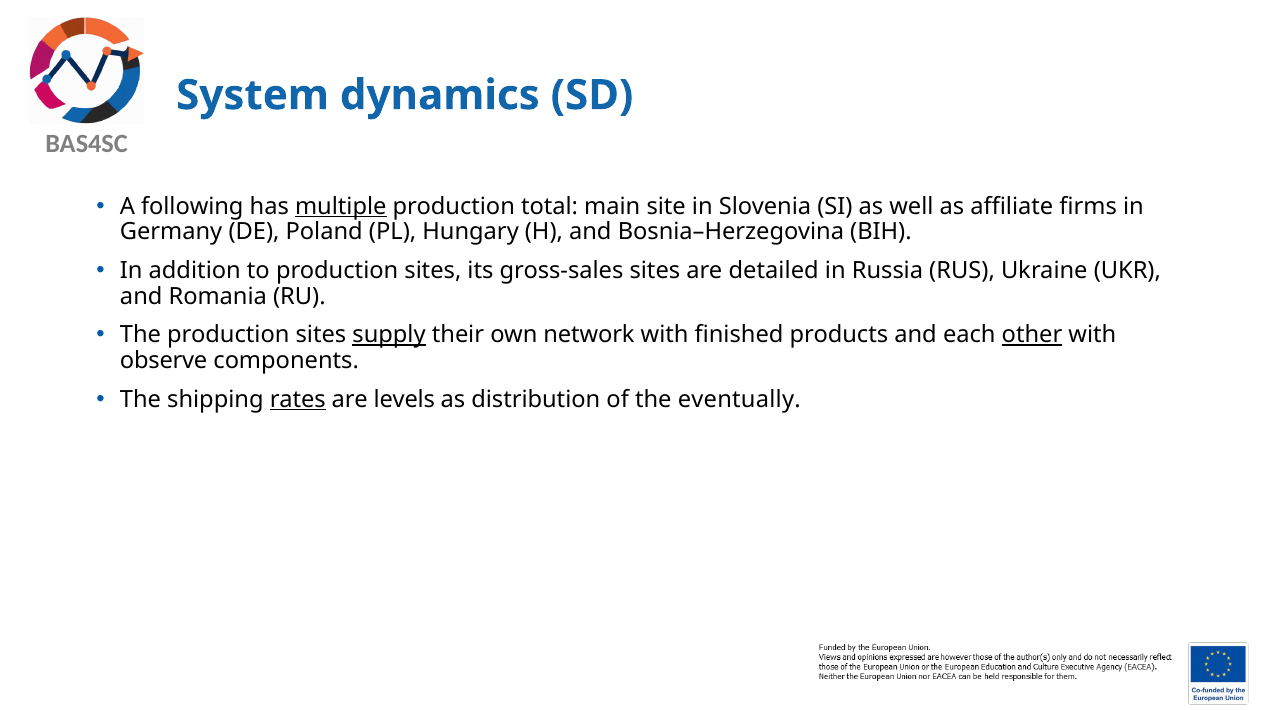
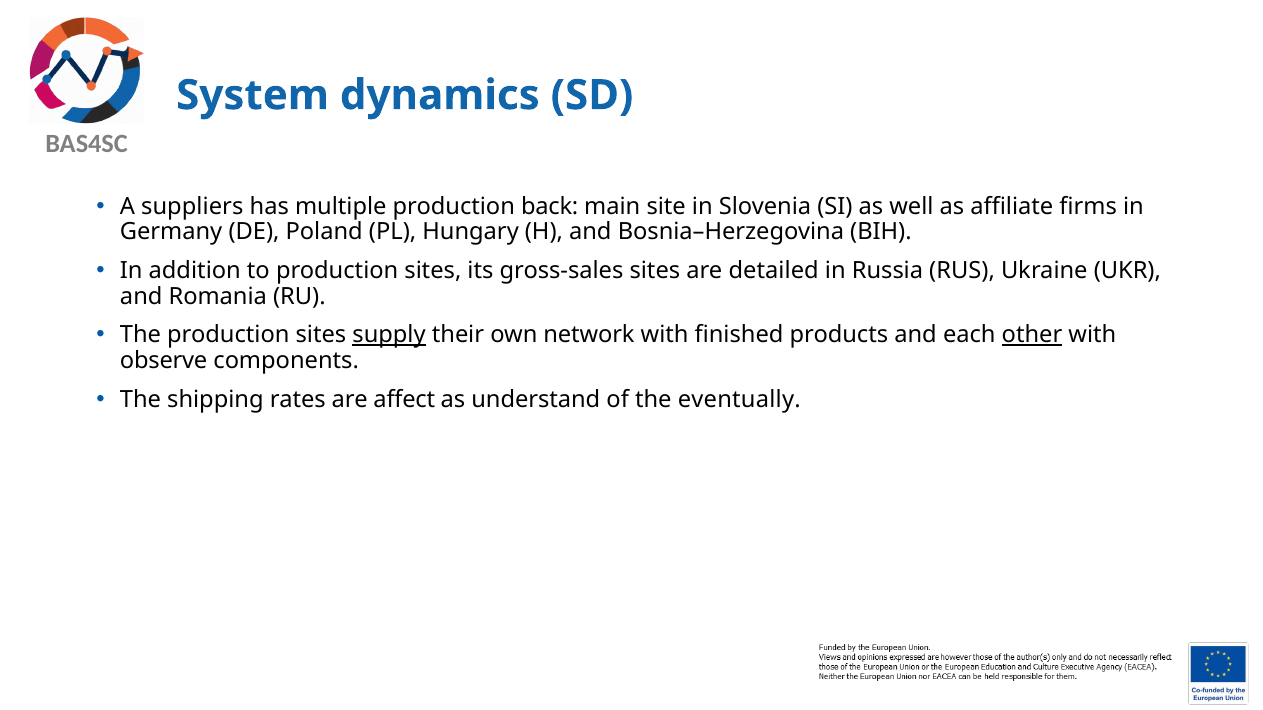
following: following -> suppliers (192, 207)
multiple underline: present -> none (341, 207)
total: total -> back (550, 207)
rates underline: present -> none (298, 399)
levels: levels -> affect (404, 399)
distribution: distribution -> understand (536, 399)
